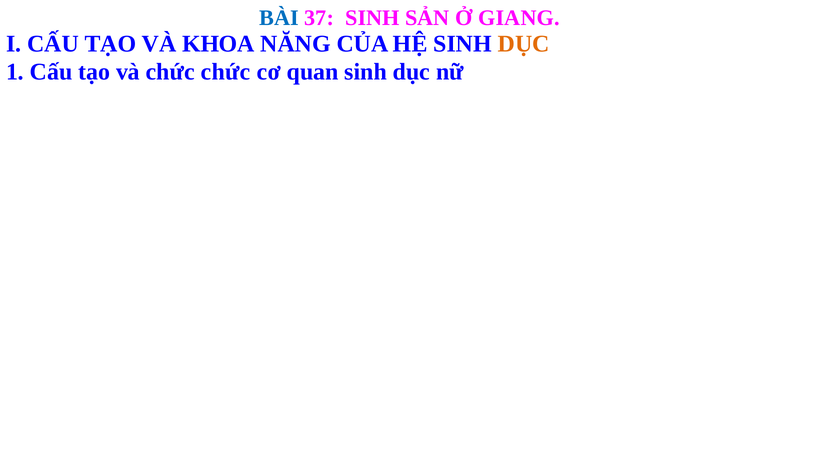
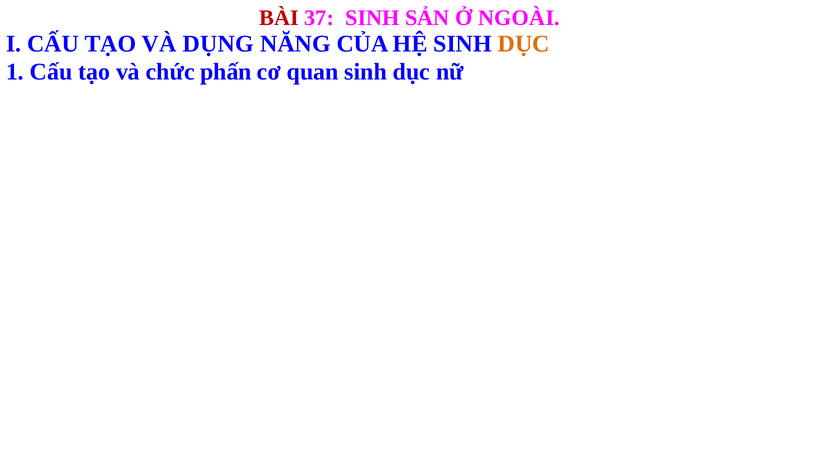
BÀI colour: blue -> red (279, 18)
GIANG: GIANG -> NGOÀI (519, 18)
KHOA: KHOA -> DỤNG (218, 44)
chức chức: chức -> phấn (226, 72)
